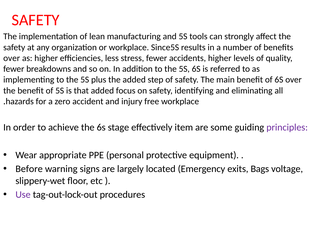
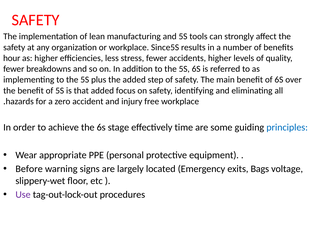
over: over -> hour (12, 58)
item: item -> time (184, 128)
principles colour: purple -> blue (287, 128)
